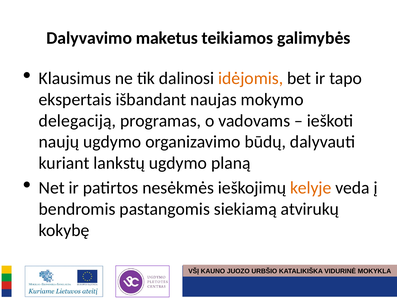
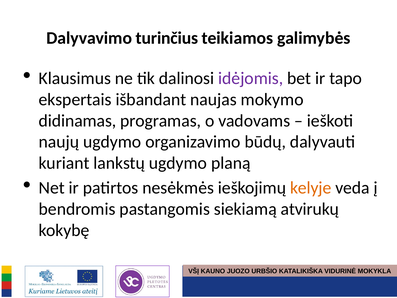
maketus: maketus -> turinčius (167, 38)
idėjomis colour: orange -> purple (251, 78)
delegaciją: delegaciją -> didinamas (77, 121)
